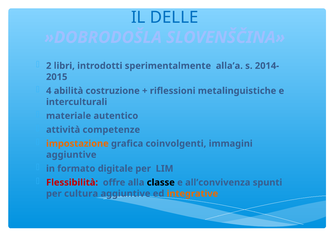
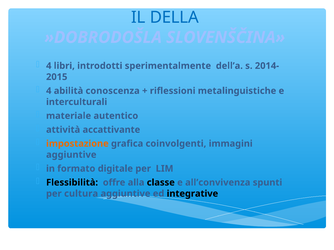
DELLE: DELLE -> DELLA (174, 17)
2: 2 -> 4 (49, 66)
alla’a: alla’a -> dell’a (229, 66)
costruzione: costruzione -> conoscenza (113, 91)
competenze: competenze -> accattivante (111, 130)
Flessibilità colour: red -> black (72, 183)
integrative colour: orange -> black (192, 194)
